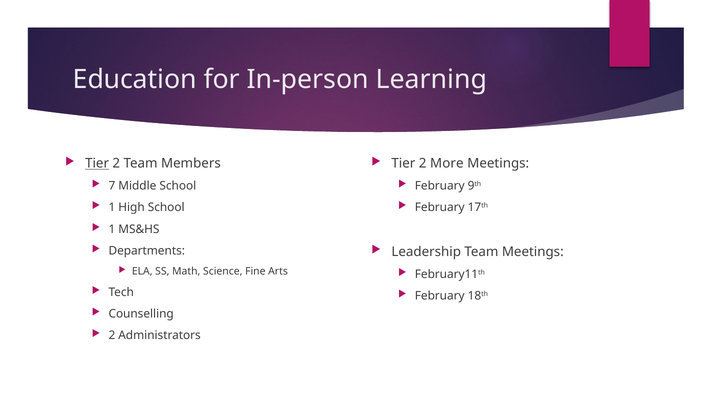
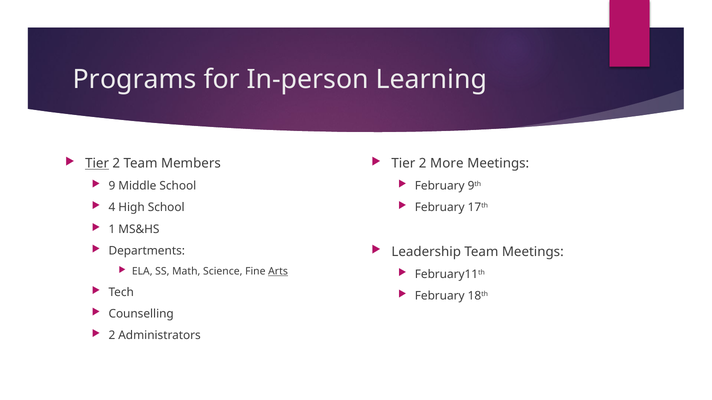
Education: Education -> Programs (135, 79)
7: 7 -> 9 (112, 186)
1: 1 -> 4 (112, 208)
Arts underline: none -> present (278, 272)
